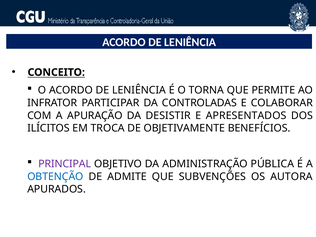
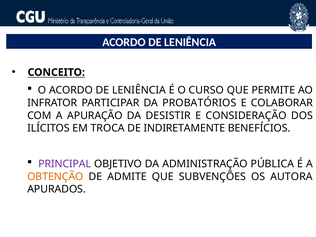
TORNA: TORNA -> CURSO (206, 90)
CONTROLADAS: CONTROLADAS -> PROBATÓRIOS (199, 103)
APRESENTADOS: APRESENTADOS -> CONSIDERAÇÃO (246, 116)
OBJETIVAMENTE: OBJETIVAMENTE -> INDIRETAMENTE (184, 128)
OBTENÇÃO colour: blue -> orange (55, 177)
